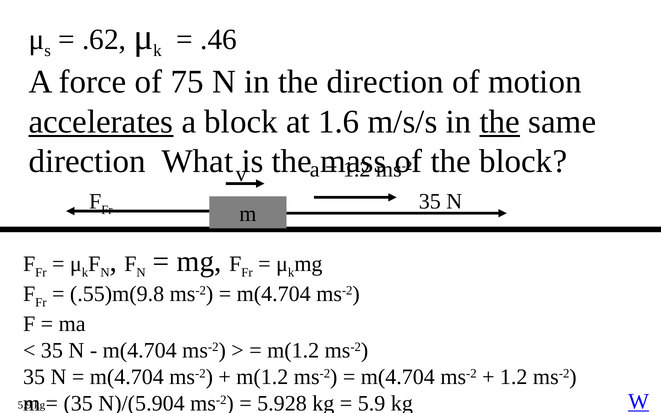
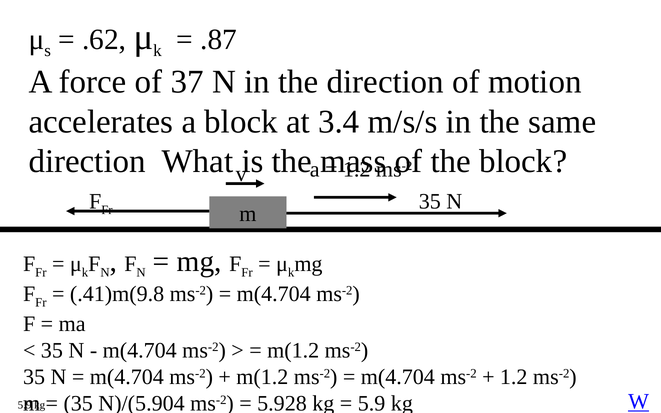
.46: .46 -> .87 (219, 39)
75: 75 -> 37 (187, 82)
accelerates underline: present -> none (101, 122)
1.6: 1.6 -> 3.4 (339, 122)
the underline: present -> none (500, 122)
.55)m(9.8: .55)m(9.8 -> .41)m(9.8 (117, 294)
